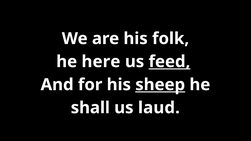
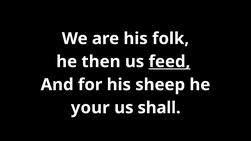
here: here -> then (101, 62)
sheep underline: present -> none (160, 85)
shall: shall -> your (90, 108)
laud: laud -> shall (159, 108)
